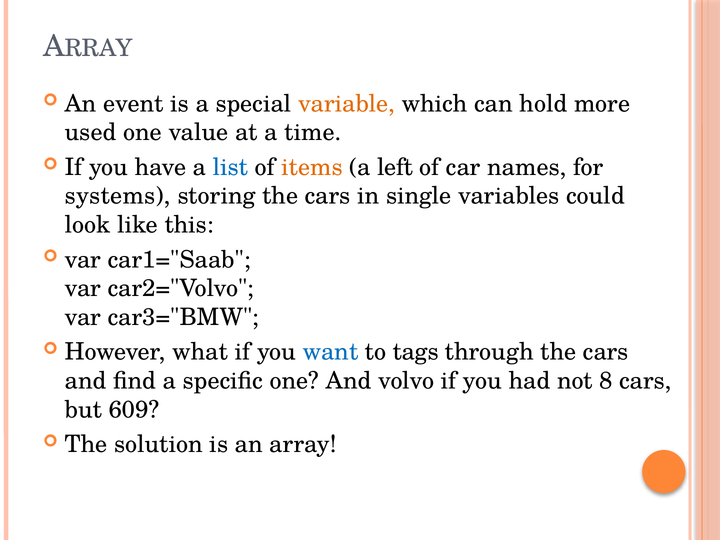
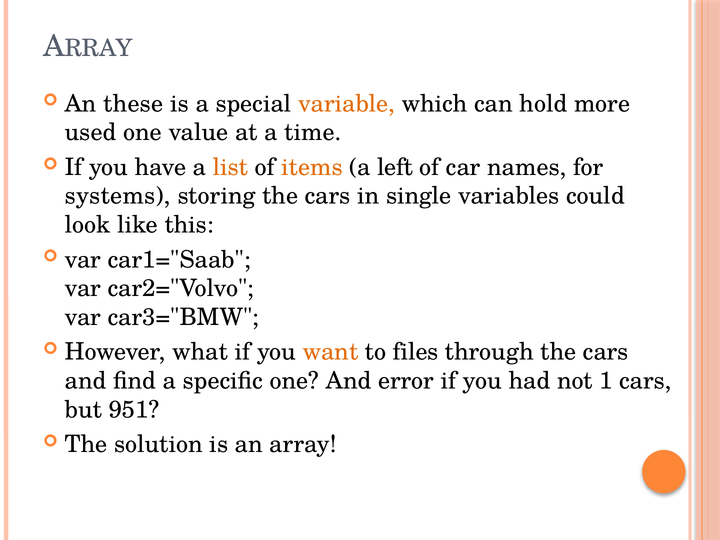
event: event -> these (133, 104)
list colour: blue -> orange (230, 167)
want colour: blue -> orange (331, 352)
tags: tags -> files (416, 352)
volvo: volvo -> error (406, 381)
8: 8 -> 1 (606, 381)
609: 609 -> 951 (134, 410)
